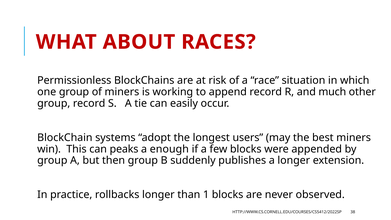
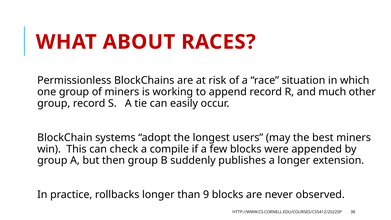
peaks: peaks -> check (124, 149)
enough: enough -> compile (169, 149)
1: 1 -> 9 (206, 195)
